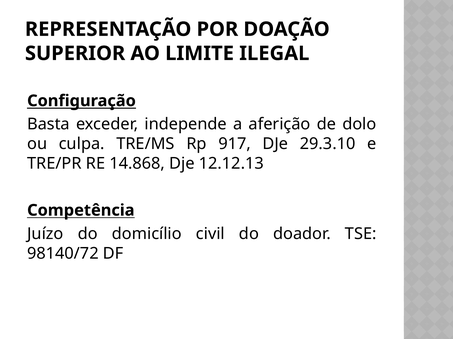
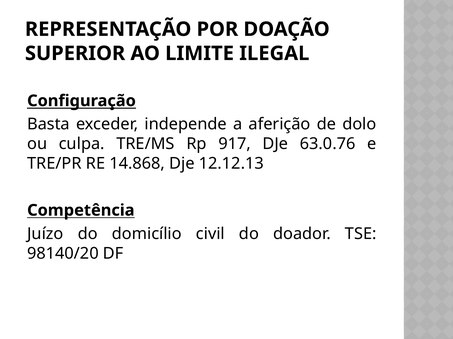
29.3.10: 29.3.10 -> 63.0.76 (328, 144)
98140/72: 98140/72 -> 98140/20 (63, 254)
